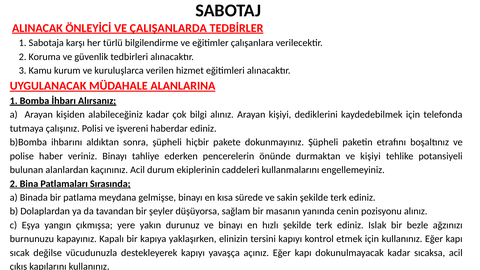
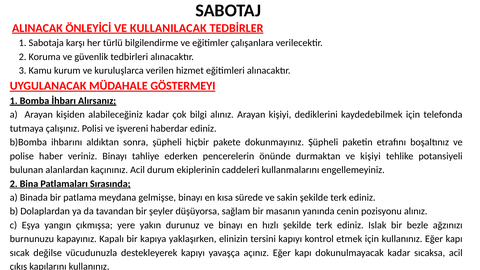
ÇALIŞANLARDA: ÇALIŞANLARDA -> KULLANILACAK (168, 28)
ALANLARINA: ALANLARINA -> GÖSTERMEYI (183, 86)
